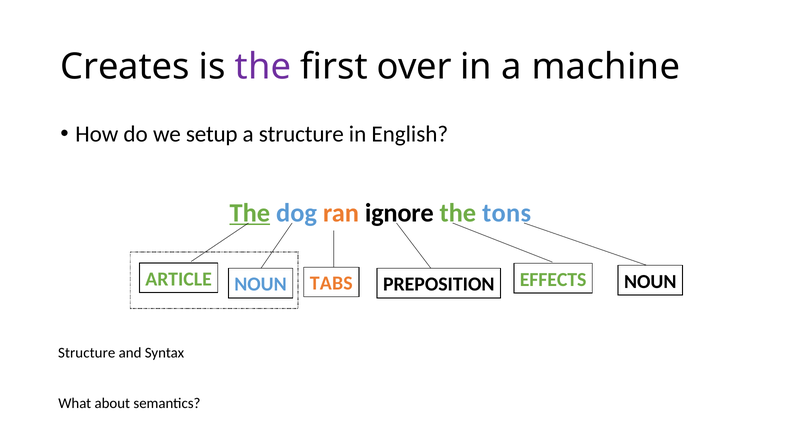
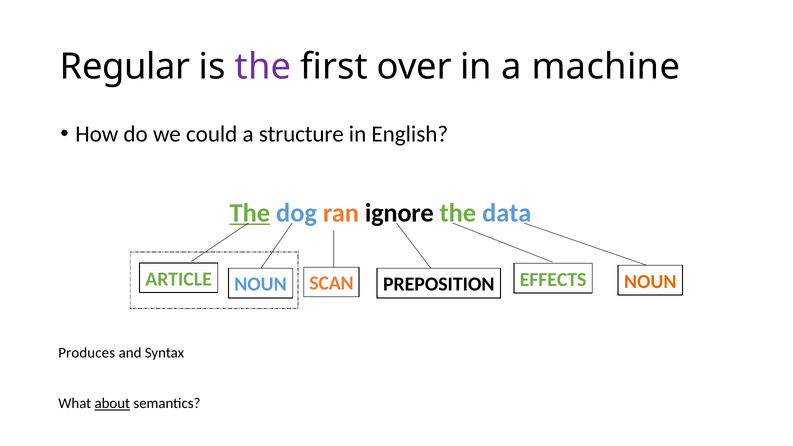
Creates: Creates -> Regular (125, 67)
setup: setup -> could (212, 134)
tons: tons -> data (507, 213)
TABS: TABS -> SCAN (331, 283)
NOUN colour: black -> orange (650, 282)
Structure: Structure -> Produces (87, 353)
about underline: none -> present (112, 404)
